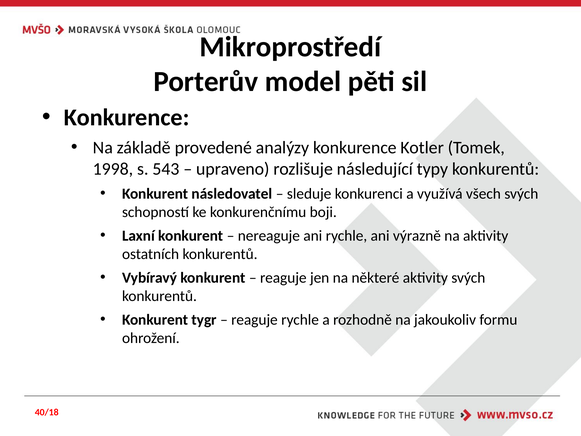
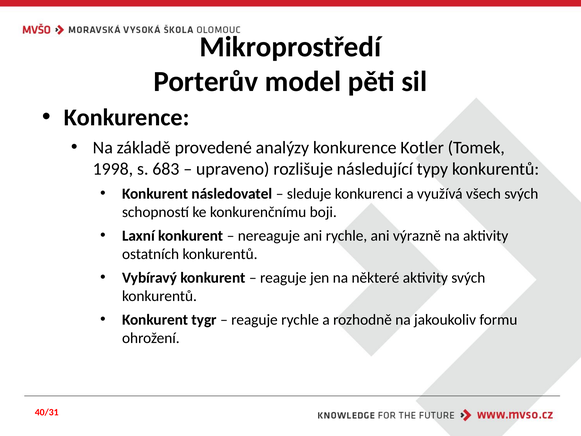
543: 543 -> 683 (166, 169)
40/18: 40/18 -> 40/31 (47, 412)
